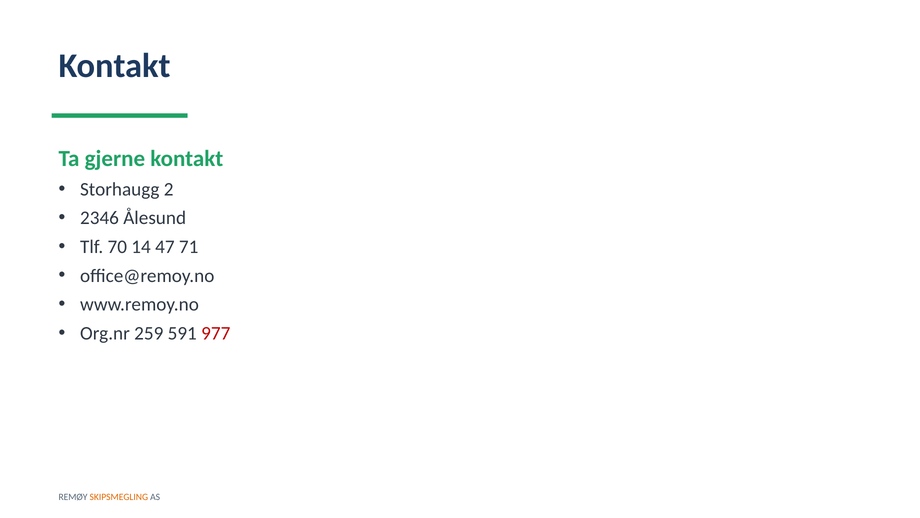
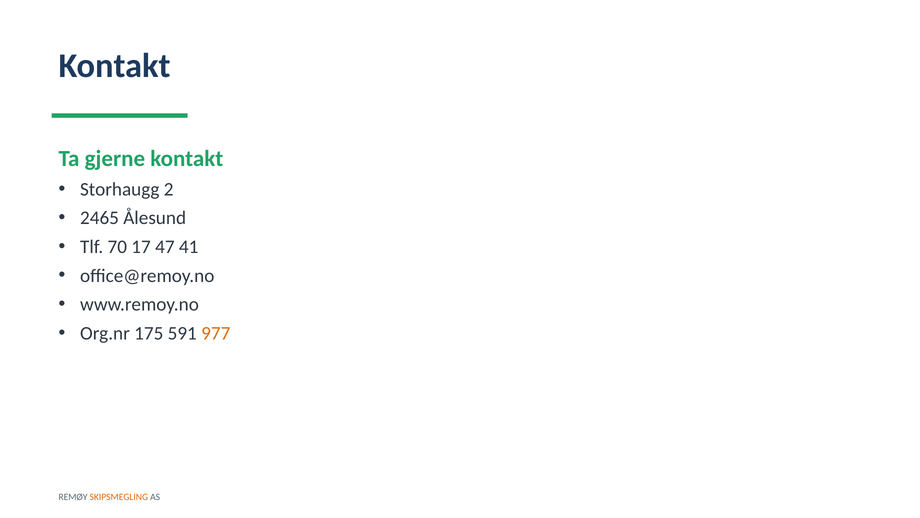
2346: 2346 -> 2465 (100, 218)
14: 14 -> 17 (141, 247)
71: 71 -> 41 (189, 247)
259: 259 -> 175 (149, 333)
977 colour: red -> orange (216, 333)
